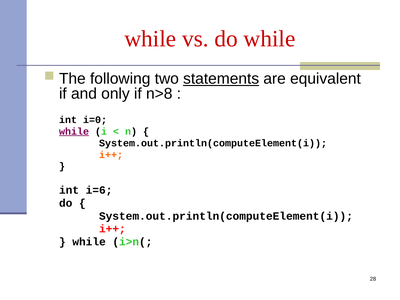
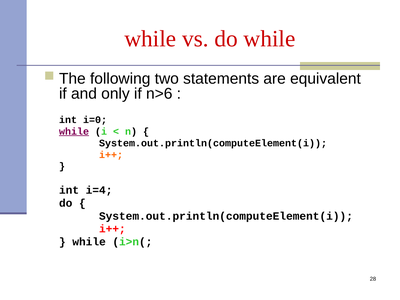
statements underline: present -> none (221, 79)
n>8: n>8 -> n>6 (159, 94)
i=6: i=6 -> i=4 (99, 190)
